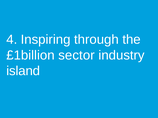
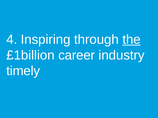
the underline: none -> present (132, 40)
sector: sector -> career (77, 55)
island: island -> timely (23, 71)
